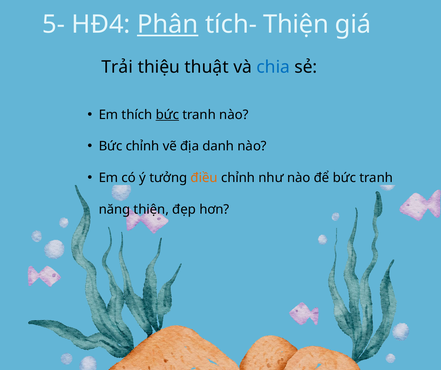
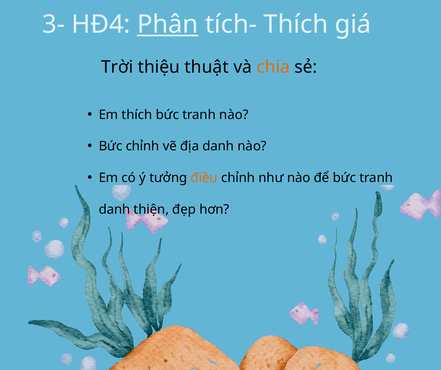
5-: 5- -> 3- (54, 25)
tích- Thiện: Thiện -> Thích (296, 25)
Trải: Trải -> Trời (117, 67)
chia colour: blue -> orange (273, 67)
bức underline: present -> none (167, 115)
năng: năng -> danh (114, 209)
